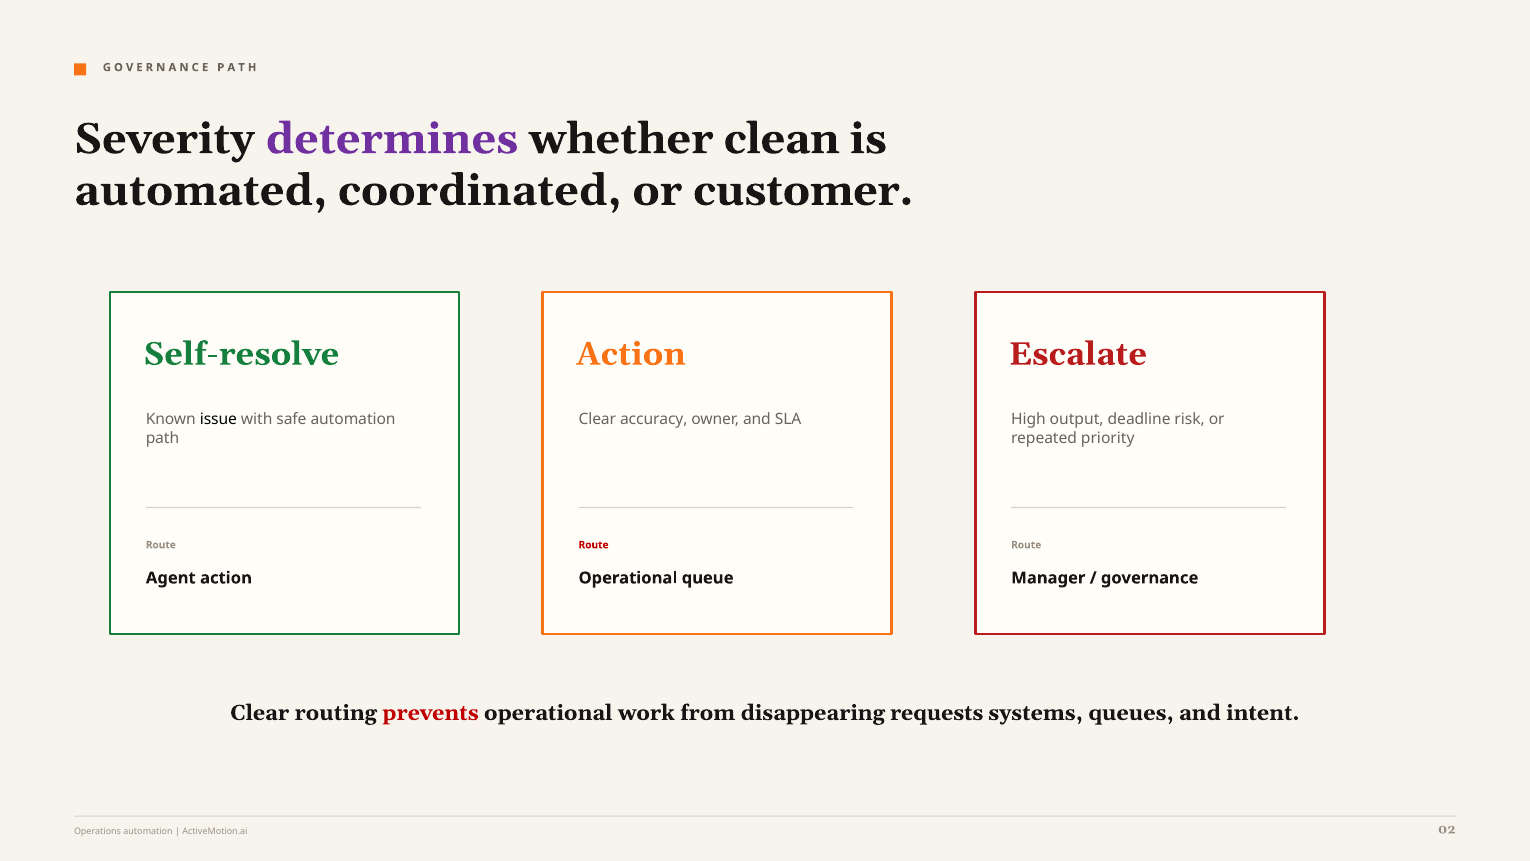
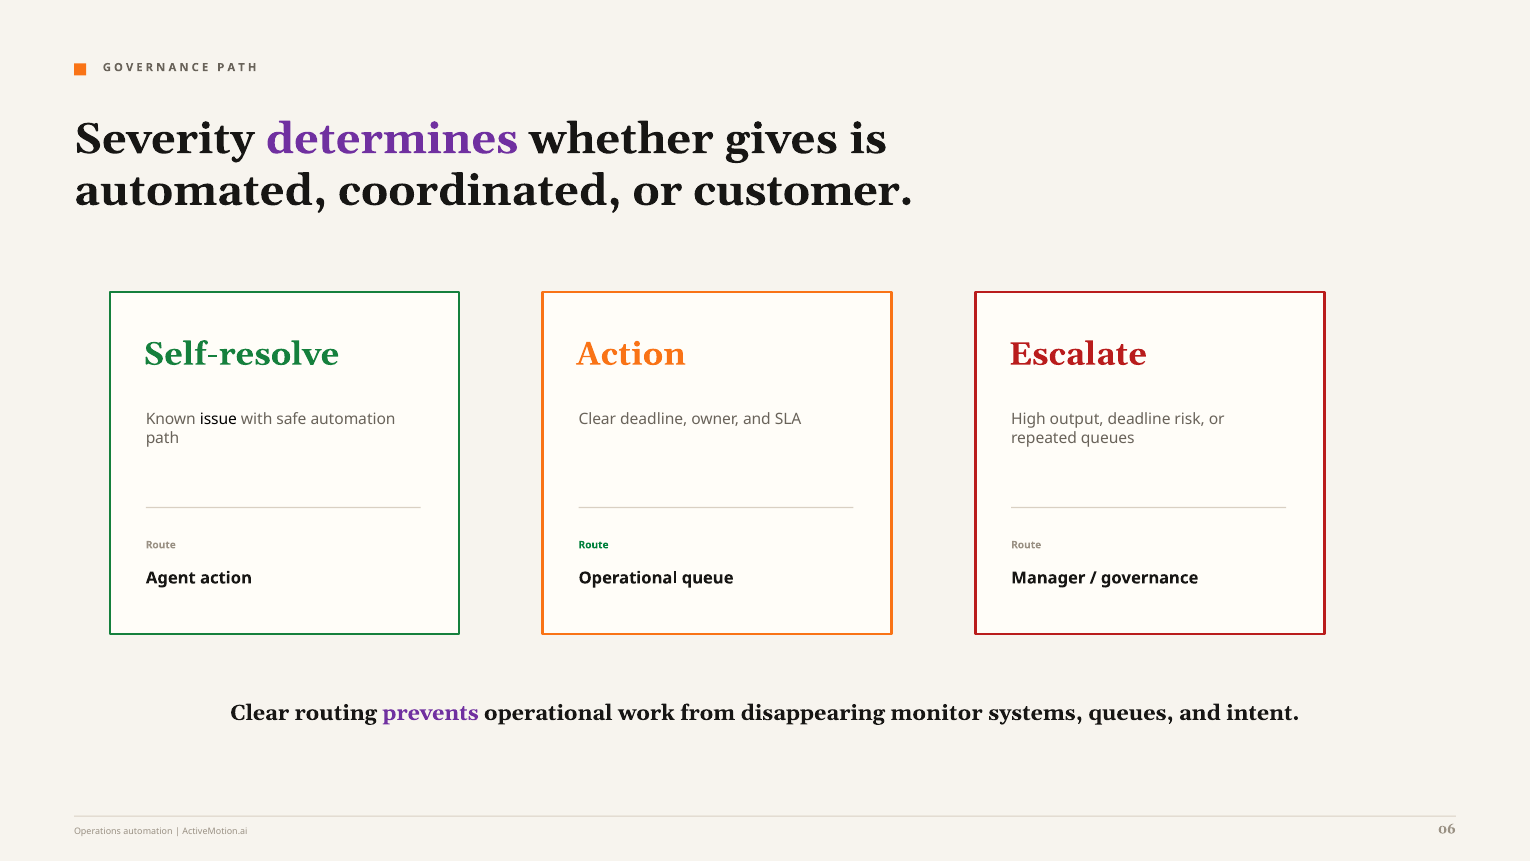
clean: clean -> gives (781, 139)
Clear accuracy: accuracy -> deadline (654, 419)
repeated priority: priority -> queues (1108, 438)
Route colour: red -> green (594, 545)
prevents colour: red -> purple (431, 712)
requests: requests -> monitor (936, 712)
02: 02 -> 06 (1447, 829)
